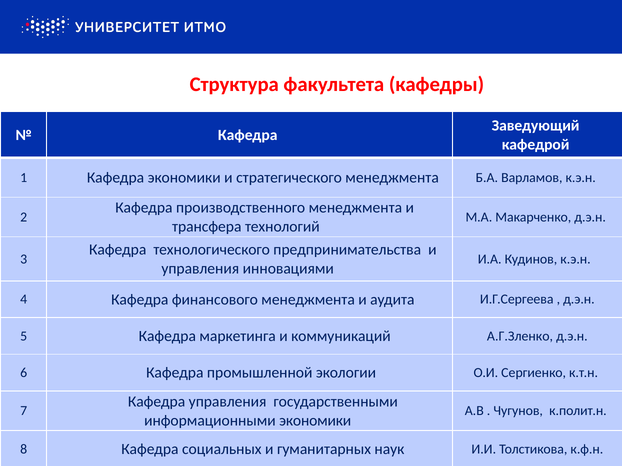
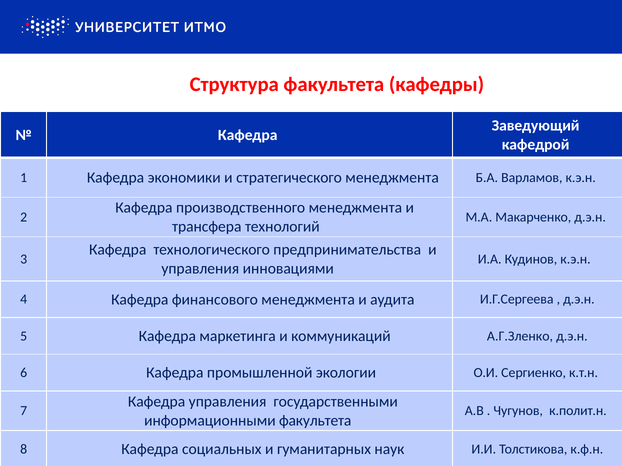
информационными экономики: экономики -> факультета (315, 421)
